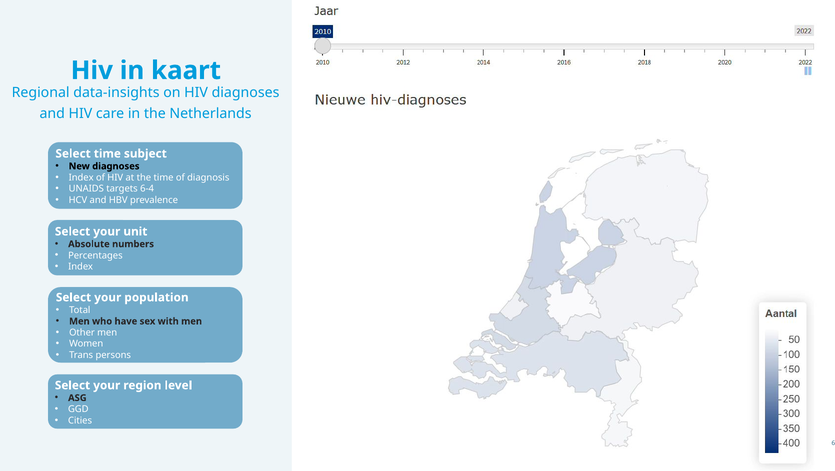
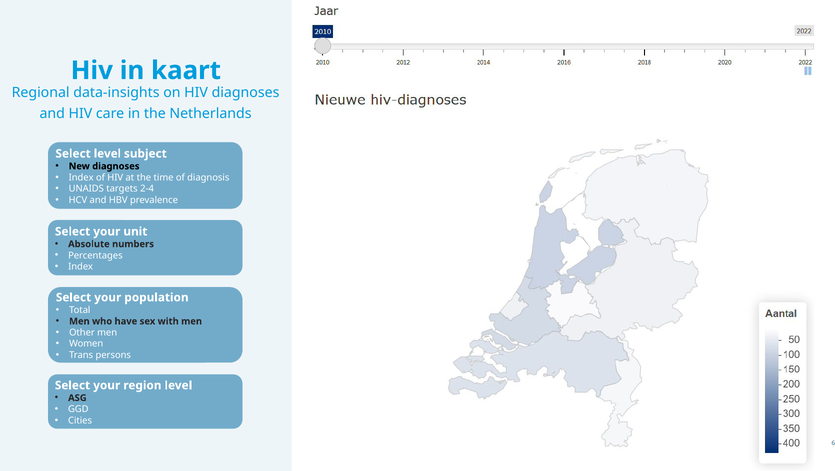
Select time: time -> level (107, 154)
6-4: 6-4 -> 2-4 (147, 189)
